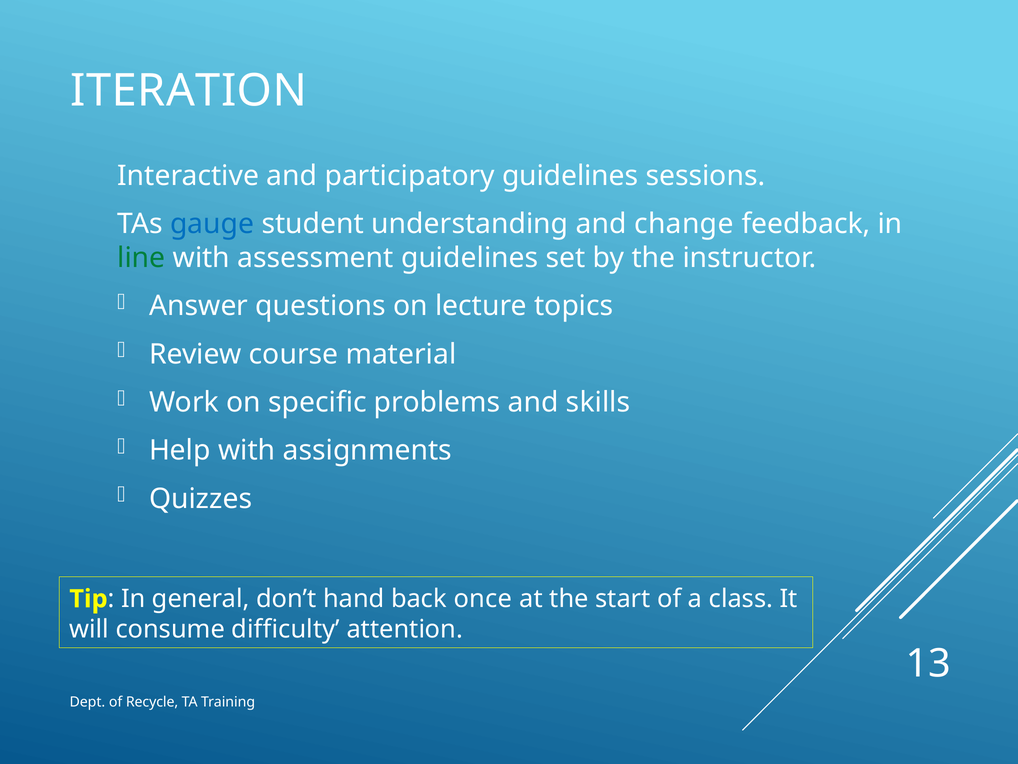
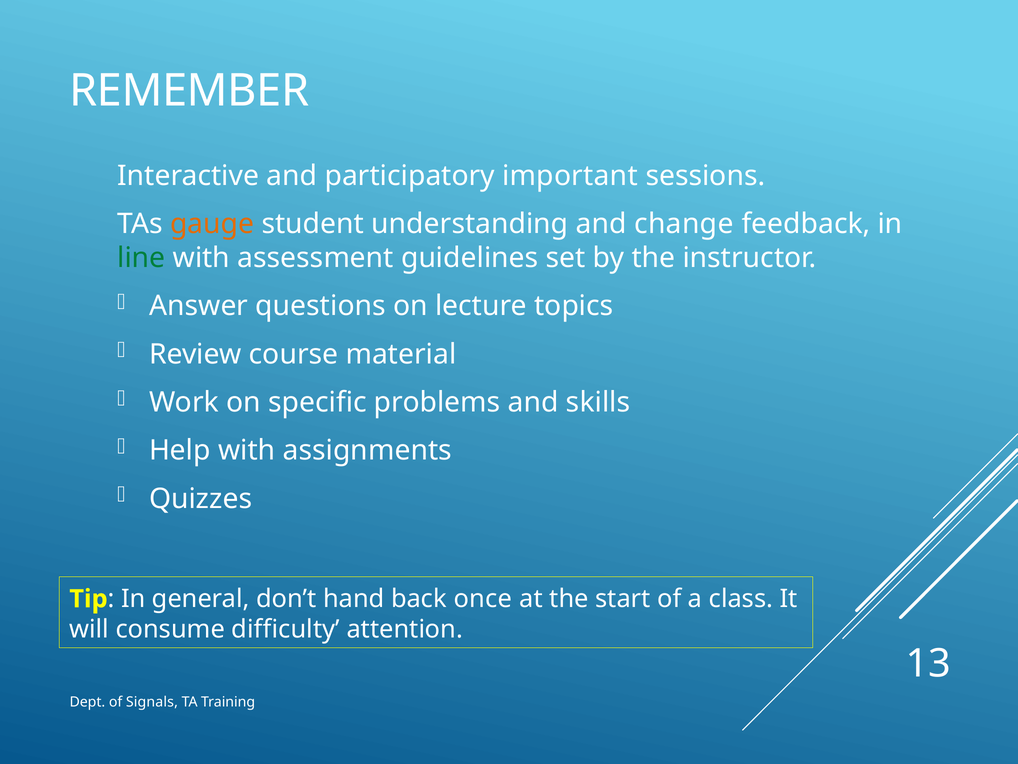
ITERATION: ITERATION -> REMEMBER (189, 91)
participatory guidelines: guidelines -> important (570, 176)
gauge colour: blue -> orange (212, 224)
Recycle: Recycle -> Signals (152, 702)
